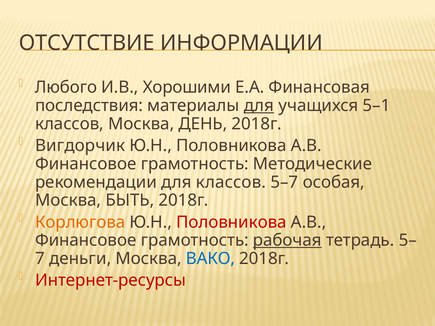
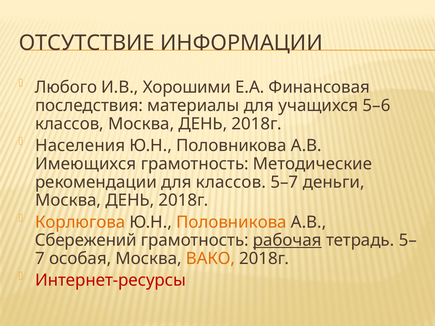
для underline: present -> none (259, 106)
5–1: 5–1 -> 5–6 (377, 106)
Вигдорчик: Вигдорчик -> Населения (80, 146)
Финансовое: Финансовое -> Имеющихся (86, 164)
особая: особая -> деньги (334, 182)
БЫТЬ: БЫТЬ -> ДЕНЬ (130, 201)
Половникова colour: red -> orange (231, 222)
Финансовое: Финансовое -> Сбережений (86, 241)
деньги: деньги -> особая (80, 259)
ВАКО colour: blue -> orange (210, 259)
